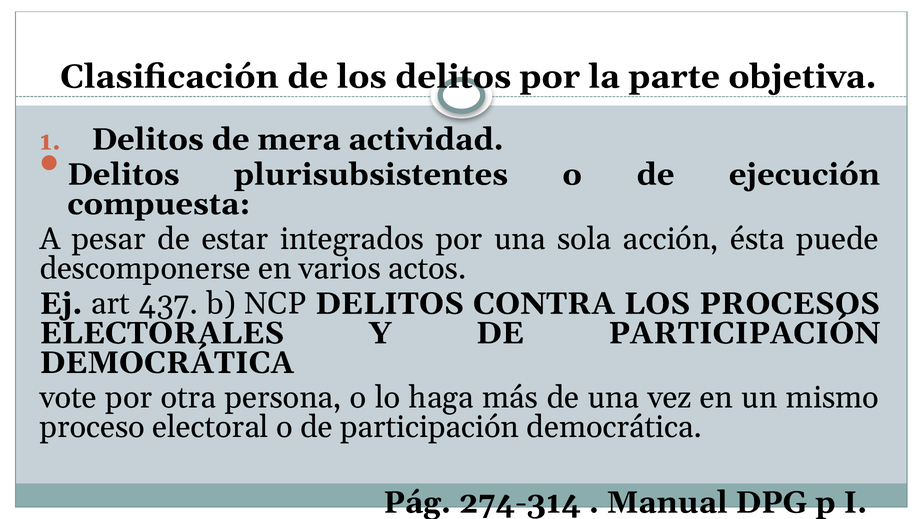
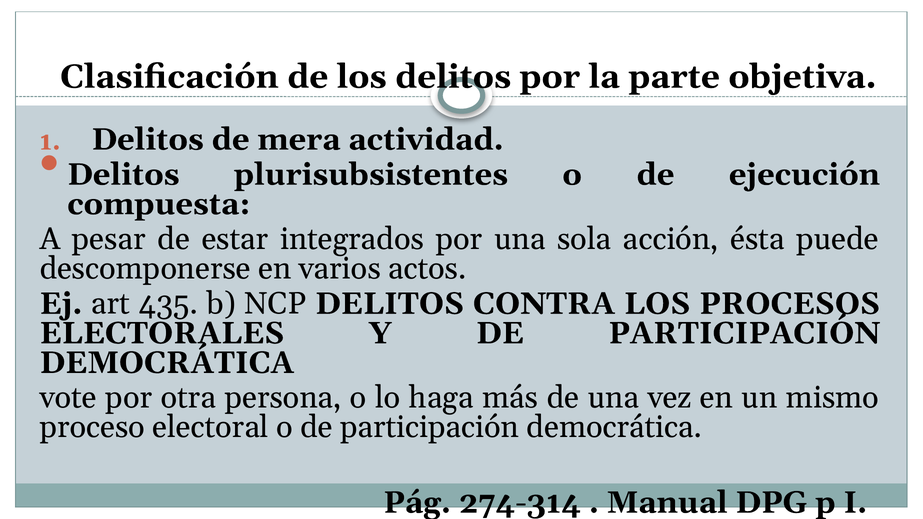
437: 437 -> 435 (168, 304)
